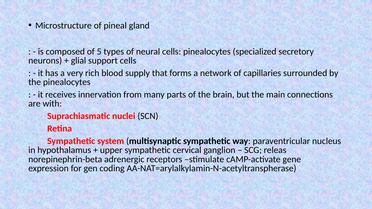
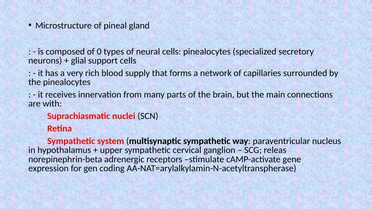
5: 5 -> 0 (99, 52)
